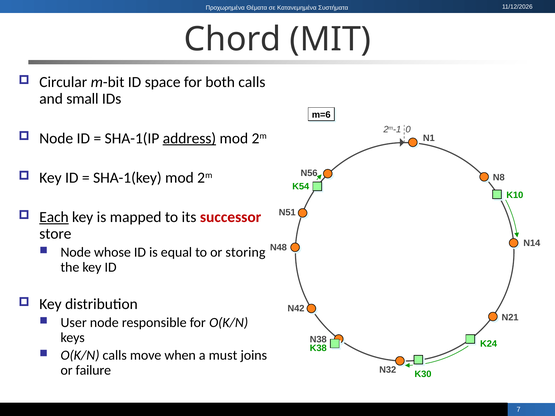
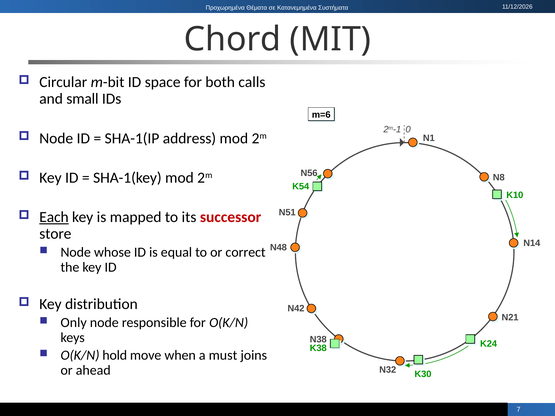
address underline: present -> none (189, 138)
storing: storing -> correct (246, 253)
User: User -> Only (74, 323)
O(K/N calls: calls -> hold (115, 356)
failure: failure -> ahead (93, 371)
